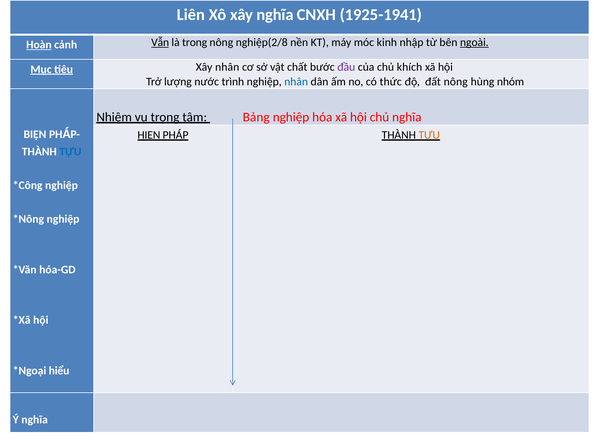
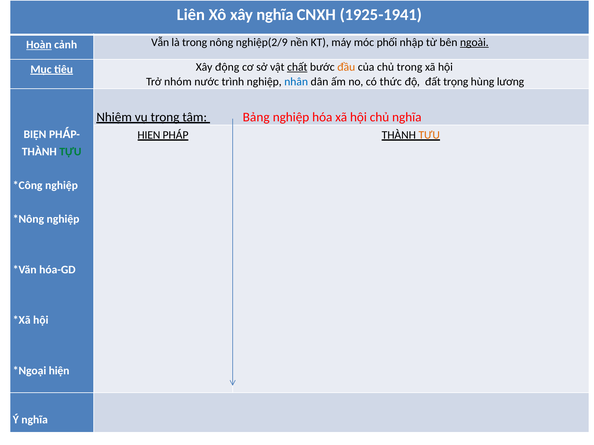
Vẫn underline: present -> none (160, 43)
nghiệp(2/8: nghiệp(2/8 -> nghiệp(2/9 (262, 43)
kinh: kinh -> phối (387, 43)
Xây nhân: nhân -> động (227, 67)
chất underline: none -> present (297, 67)
đầu colour: purple -> orange (346, 67)
chủ khích: khích -> trong (410, 67)
lượng: lượng -> nhóm (178, 82)
đất nông: nông -> trọng (456, 82)
nhóm: nhóm -> lương (511, 82)
TỰU colour: blue -> green (70, 152)
hiểu: hiểu -> hiện (59, 371)
